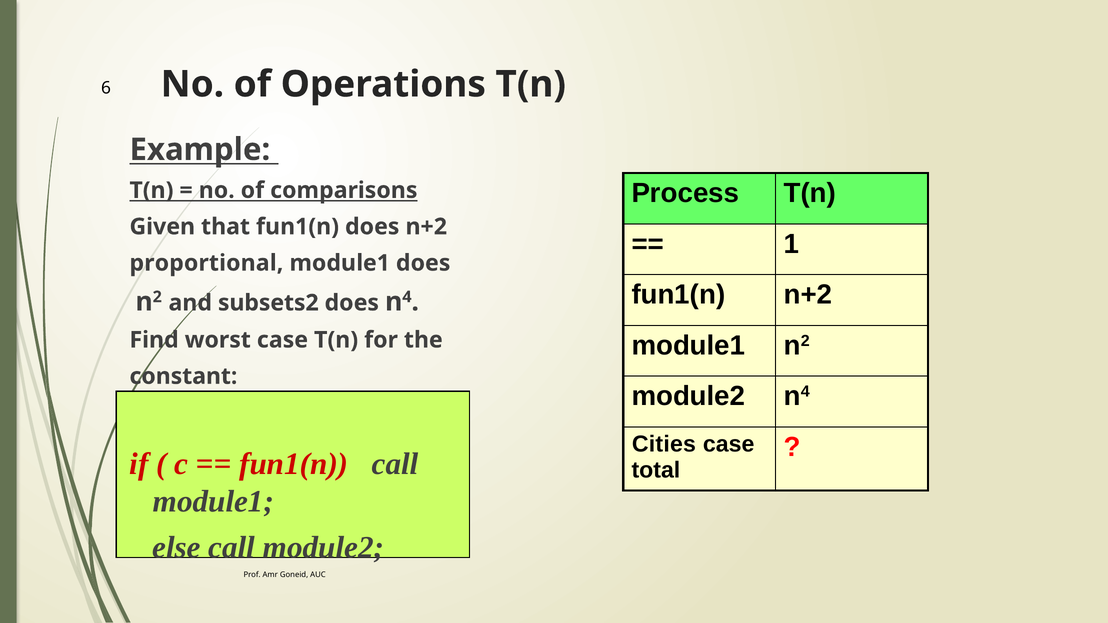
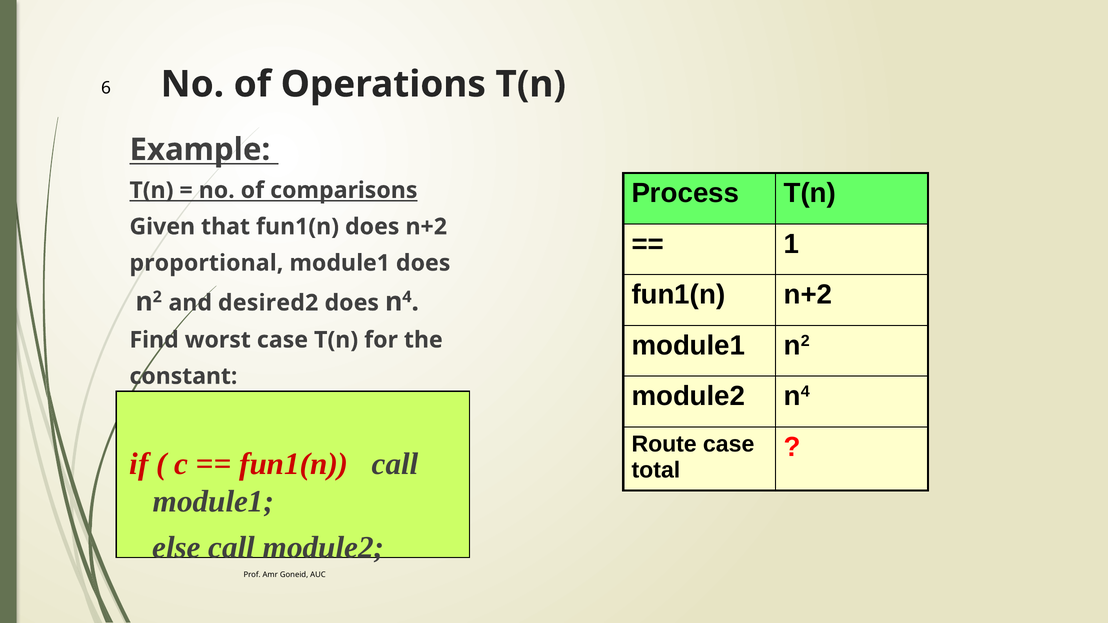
subsets2: subsets2 -> desired2 (268, 303)
Cities: Cities -> Route (664, 444)
